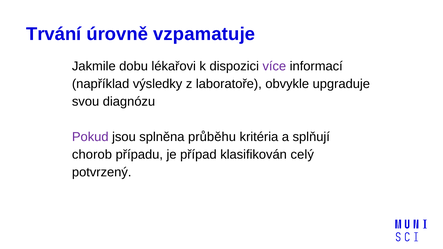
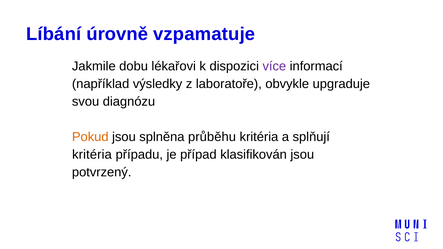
Trvání: Trvání -> Líbání (54, 34)
Pokud colour: purple -> orange (90, 137)
chorob: chorob -> kritéria (92, 155)
klasifikován celý: celý -> jsou (302, 155)
